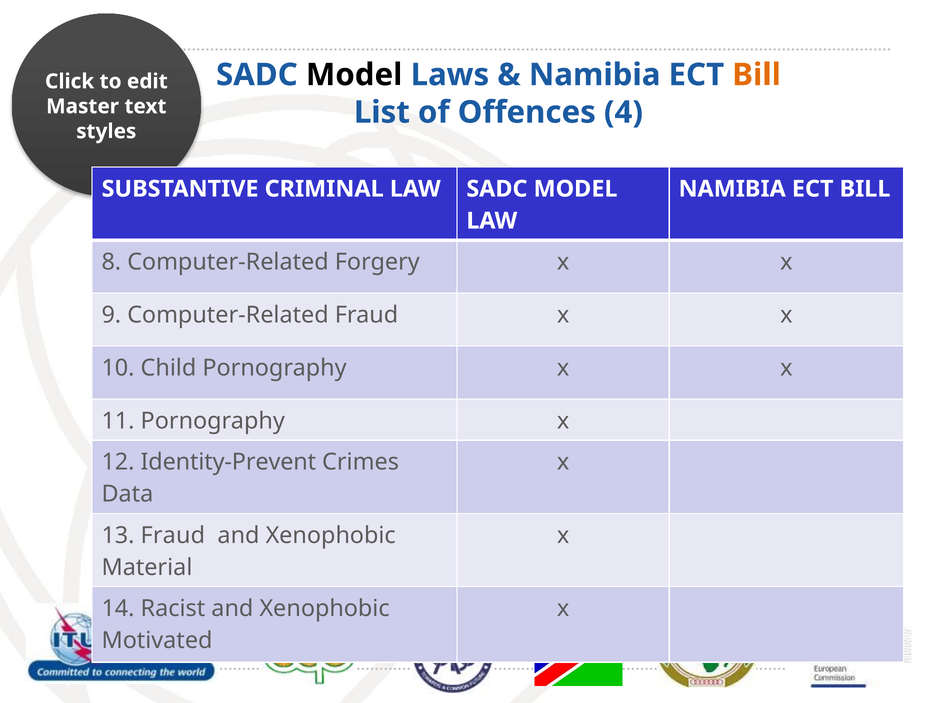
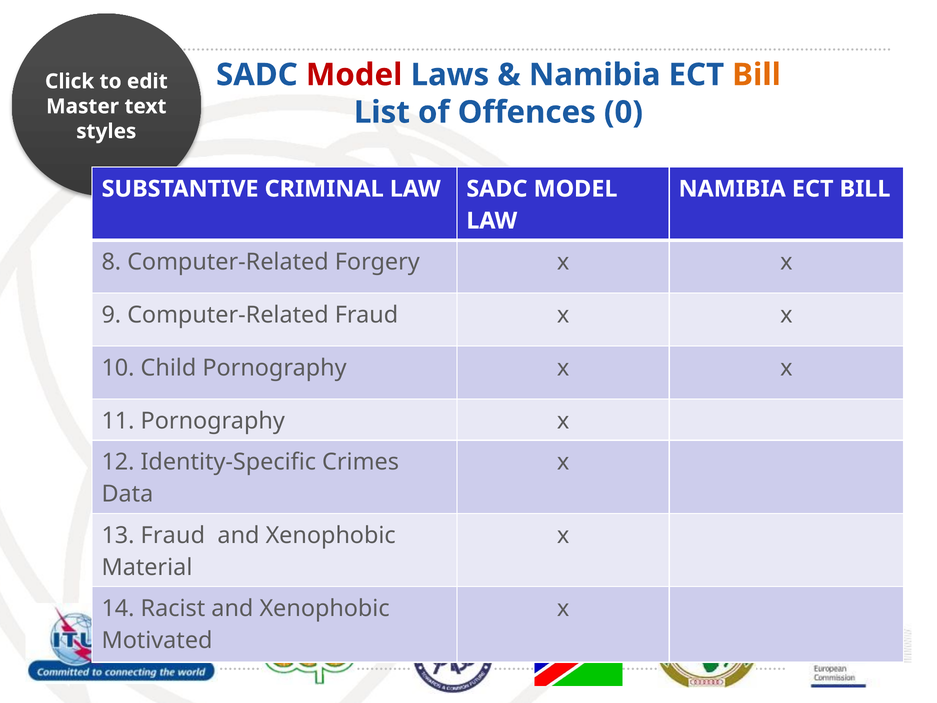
Model colour: black -> red (354, 75)
4: 4 -> 0 (623, 112)
Identity-Prevent: Identity-Prevent -> Identity-Specific (228, 462)
